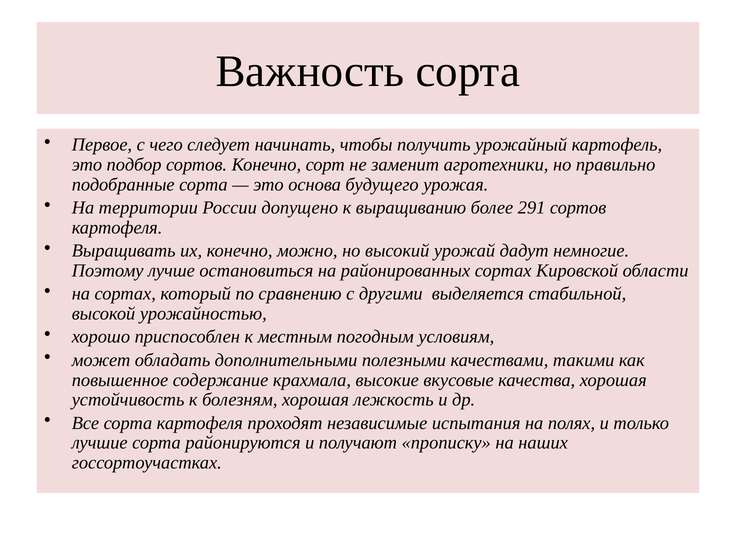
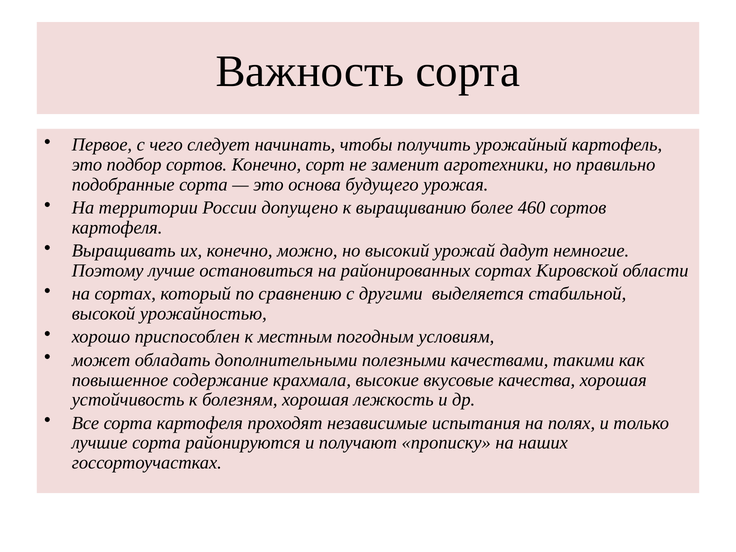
291: 291 -> 460 (532, 208)
